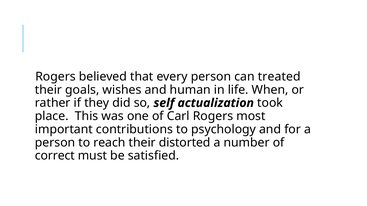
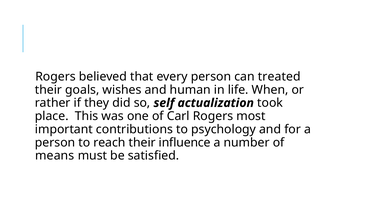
distorted: distorted -> influence (185, 143)
correct: correct -> means (55, 156)
